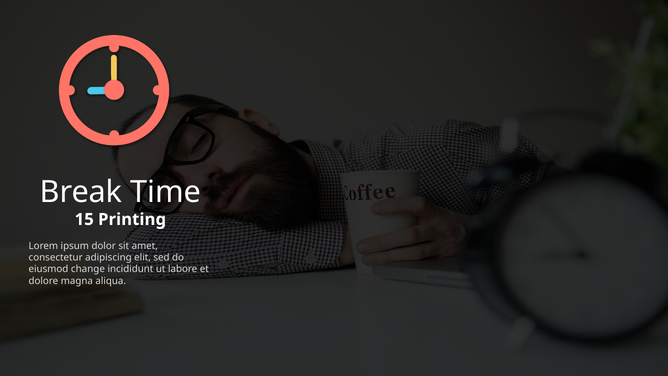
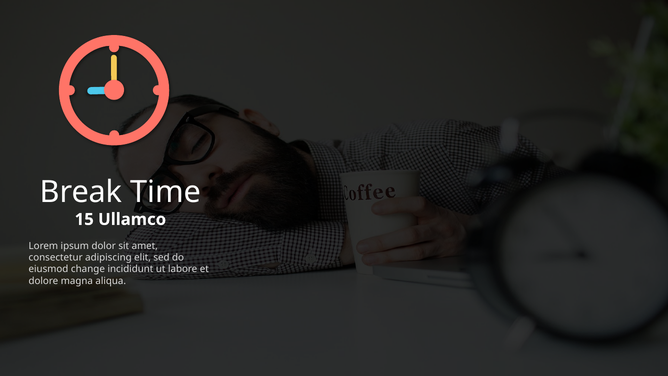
Printing: Printing -> Ullamco (132, 219)
